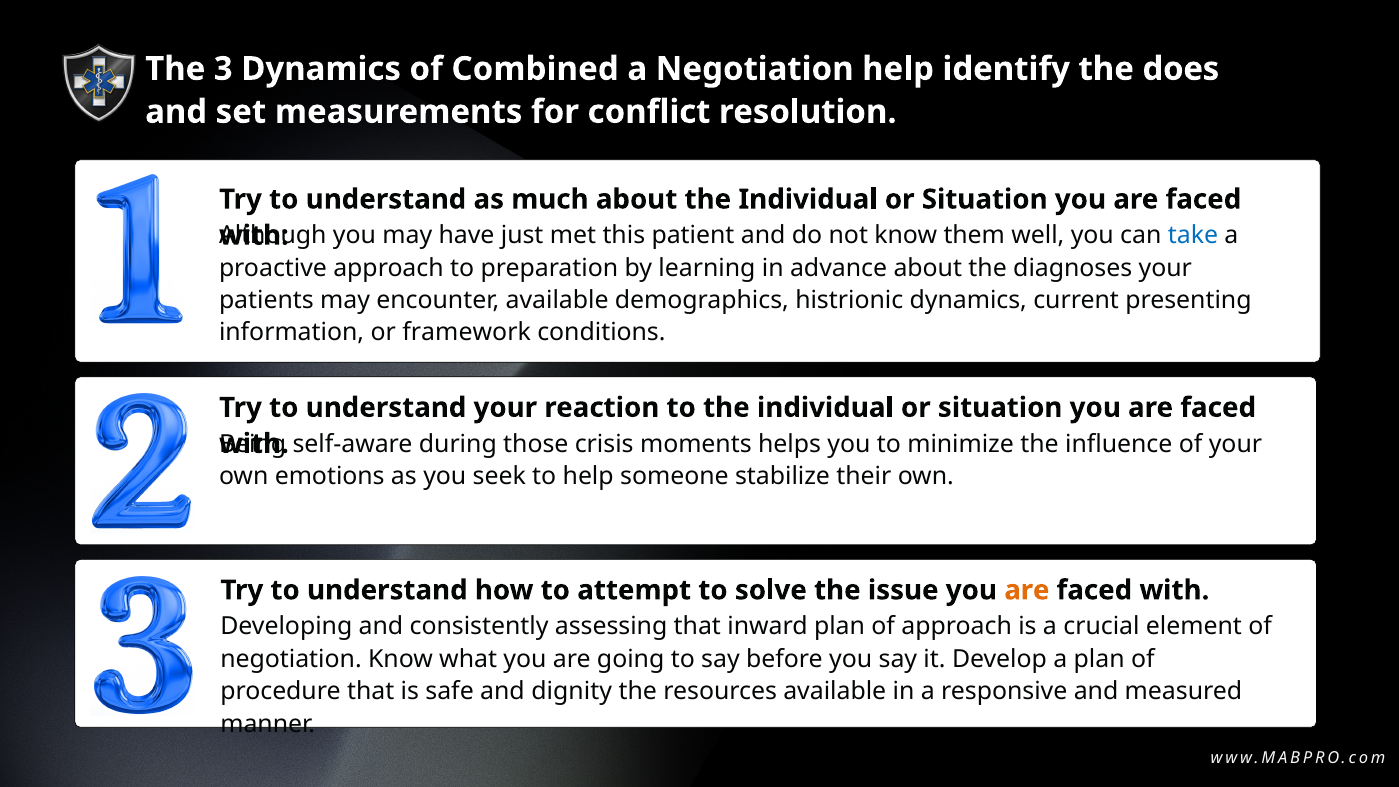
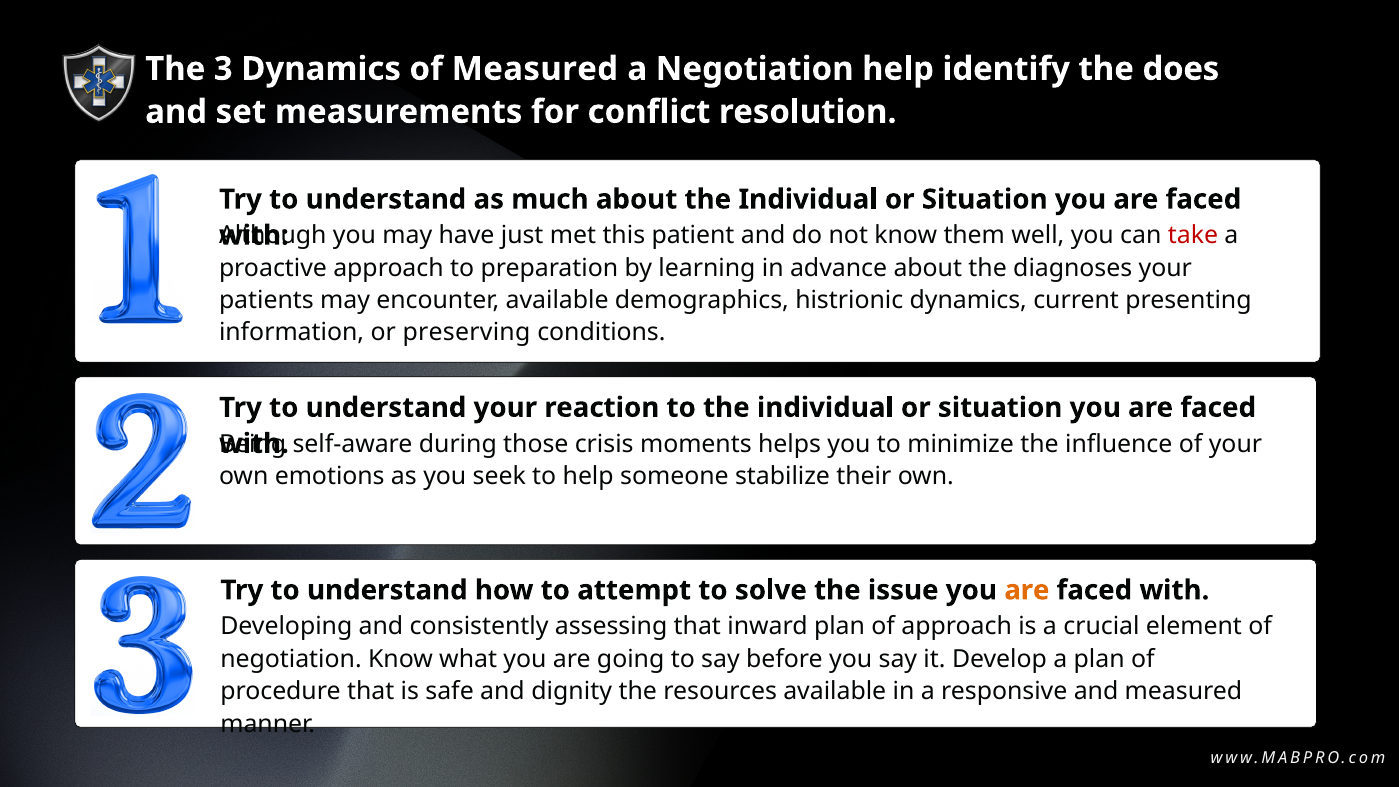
of Combined: Combined -> Measured (535, 69)
take colour: blue -> red (1193, 236)
framework: framework -> preserving (466, 333)
